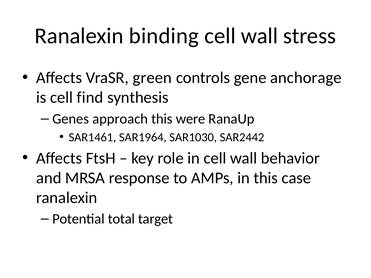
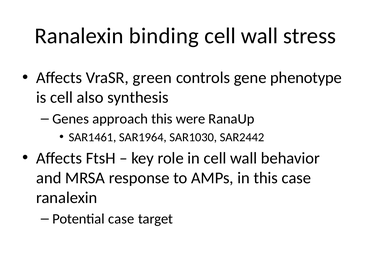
anchorage: anchorage -> phenotype (306, 78)
find: find -> also (90, 98)
Potential total: total -> case (121, 219)
